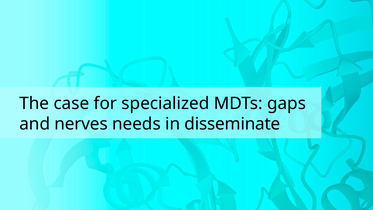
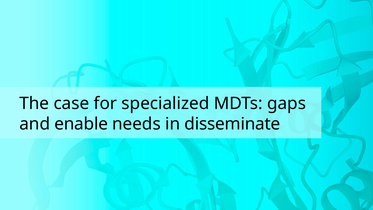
nerves: nerves -> enable (81, 124)
